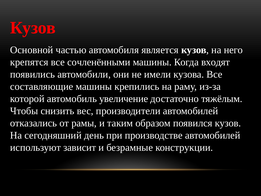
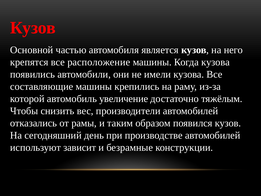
сочленёнными: сочленёнными -> расположение (99, 62)
Когда входят: входят -> кузова (216, 62)
